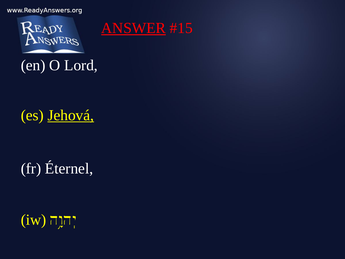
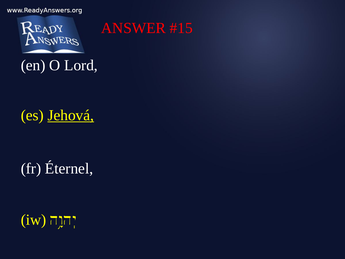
ANSWER underline: present -> none (133, 28)
